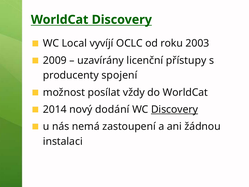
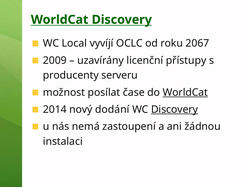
2003: 2003 -> 2067 (197, 43)
spojení: spojení -> serveru (120, 75)
vždy: vždy -> čase (134, 92)
WorldCat underline: none -> present (185, 92)
